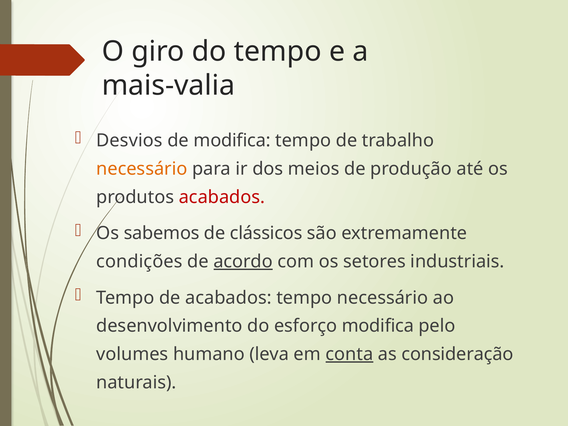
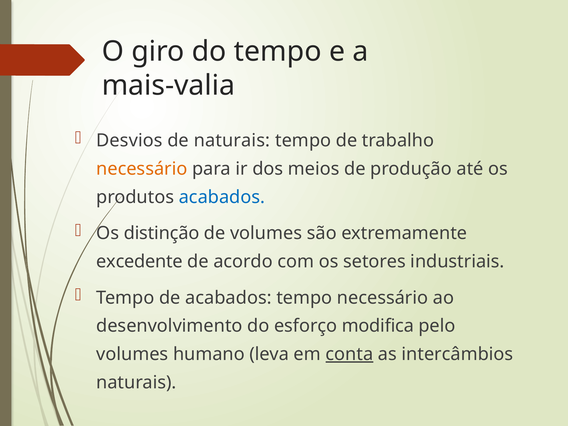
de modifica: modifica -> naturais (232, 141)
acabados colour: red -> blue (222, 197)
sabemos: sabemos -> distinção (162, 233)
de clássicos: clássicos -> volumes (266, 233)
condições: condições -> excedente (140, 262)
acordo underline: present -> none (243, 262)
consideração: consideração -> intercâmbios (457, 354)
